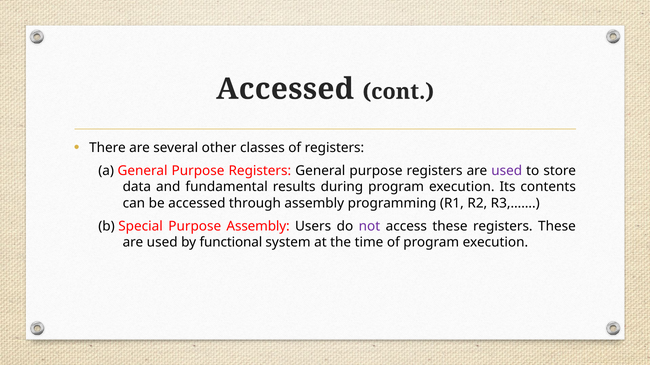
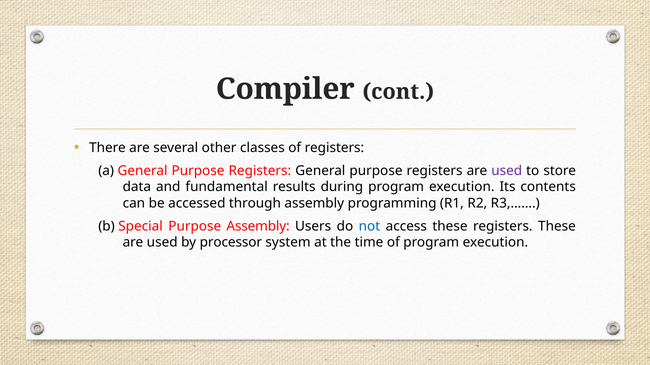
Accessed: Accessed -> Compiler (285, 89)
not colour: purple -> blue (369, 227)
functional: functional -> processor (231, 243)
